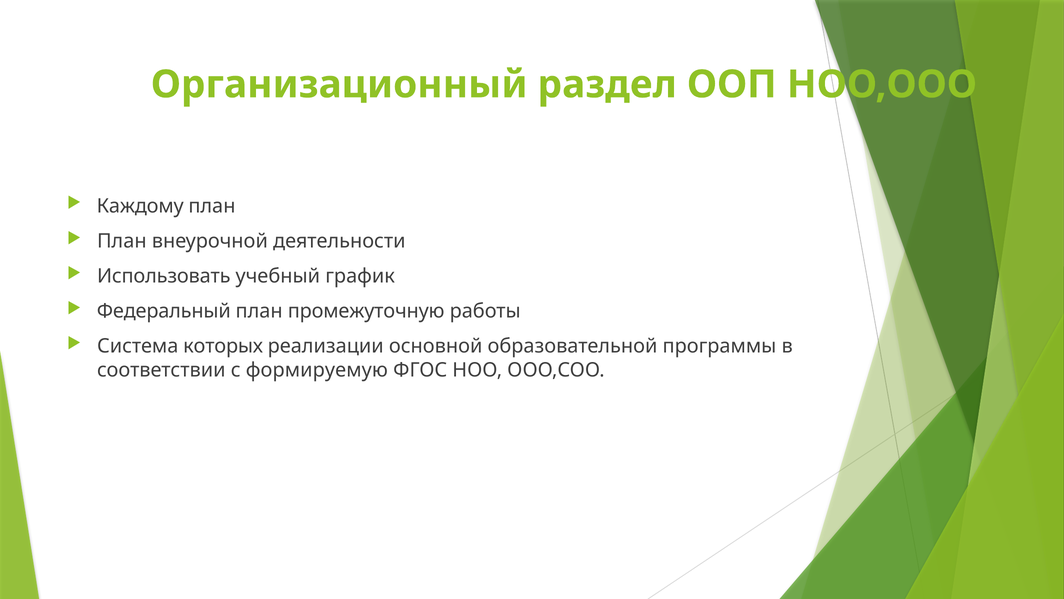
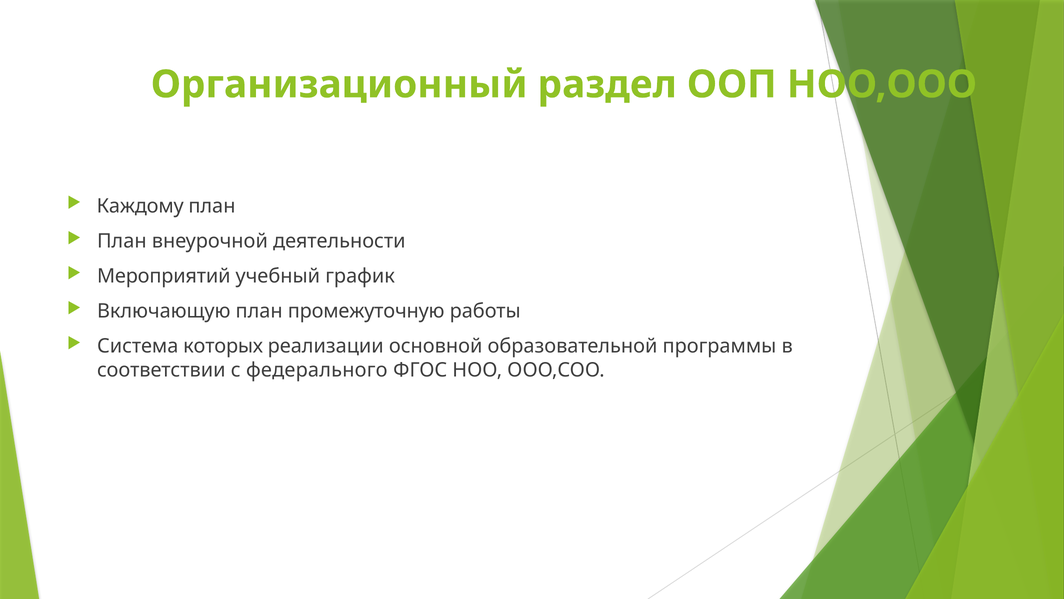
Использовать: Использовать -> Мероприятий (164, 276)
Федеральный: Федеральный -> Включающую (164, 311)
формируемую: формируемую -> федерального (317, 370)
